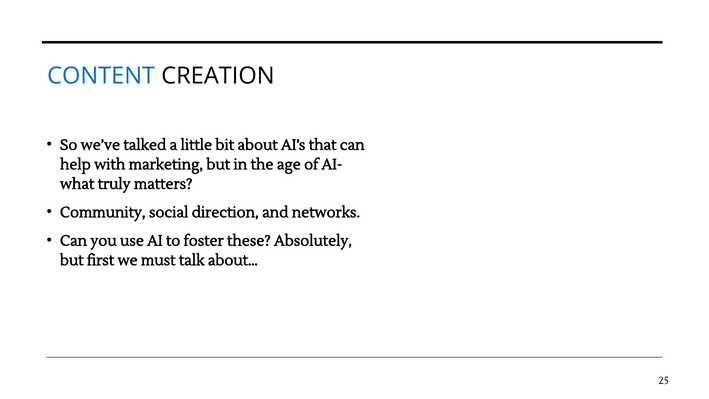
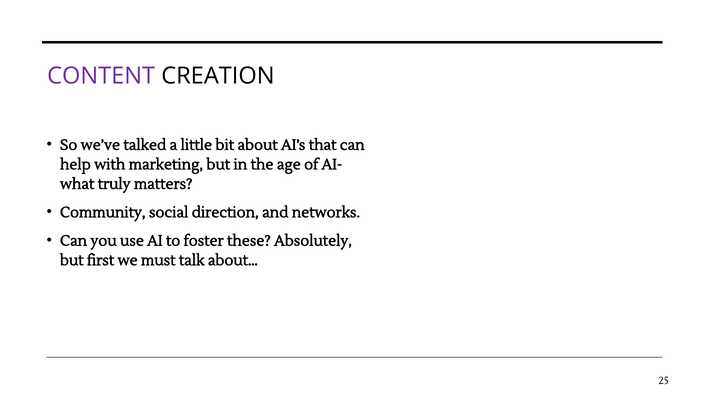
CONTENT colour: blue -> purple (101, 76)
